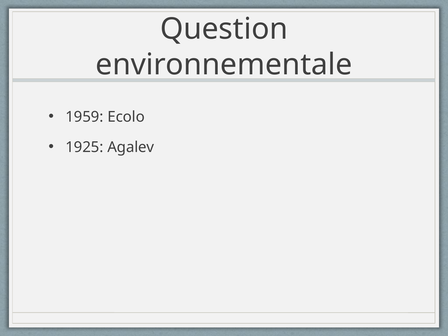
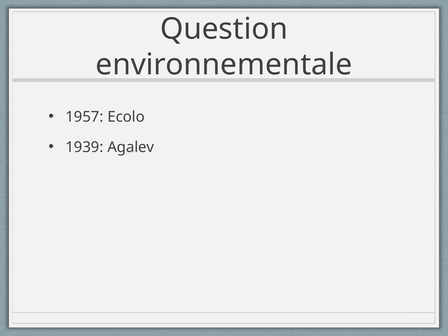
1959: 1959 -> 1957 (84, 117)
1925: 1925 -> 1939 (84, 147)
